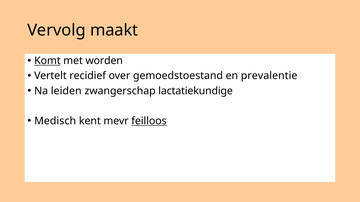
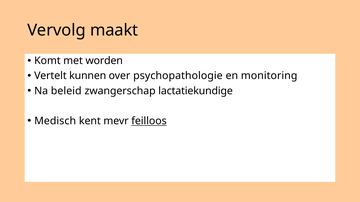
Komt underline: present -> none (47, 61)
recidief: recidief -> kunnen (88, 76)
gemoedstoestand: gemoedstoestand -> psychopathologie (178, 76)
prevalentie: prevalentie -> monitoring (269, 76)
leiden: leiden -> beleid (66, 91)
